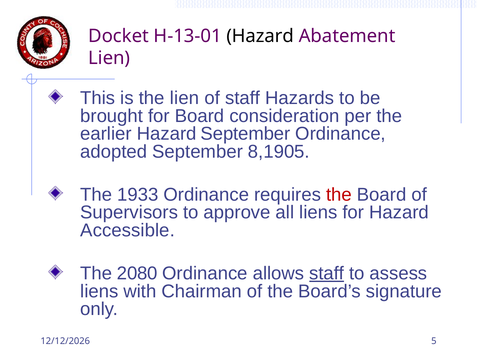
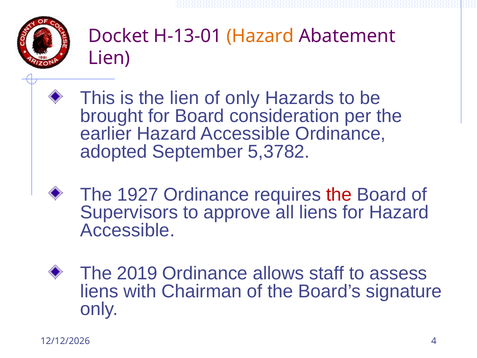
Hazard colour: black -> orange (260, 36)
of staff: staff -> only (243, 98)
earlier Hazard September: September -> Accessible (245, 134)
8,1905: 8,1905 -> 5,3782 (279, 151)
1933: 1933 -> 1927 (138, 194)
2080: 2080 -> 2019 (137, 273)
staff underline: present -> none (327, 273)
5: 5 -> 4 (434, 341)
